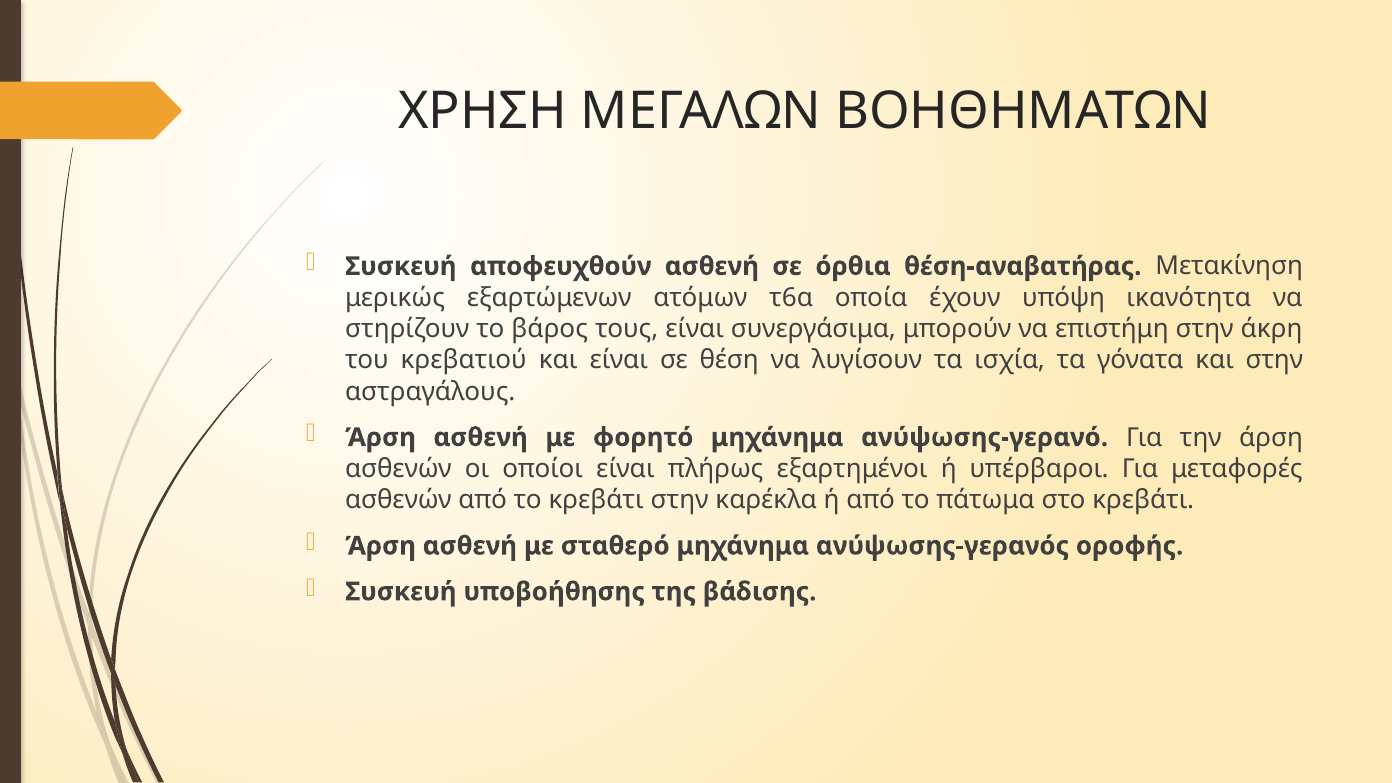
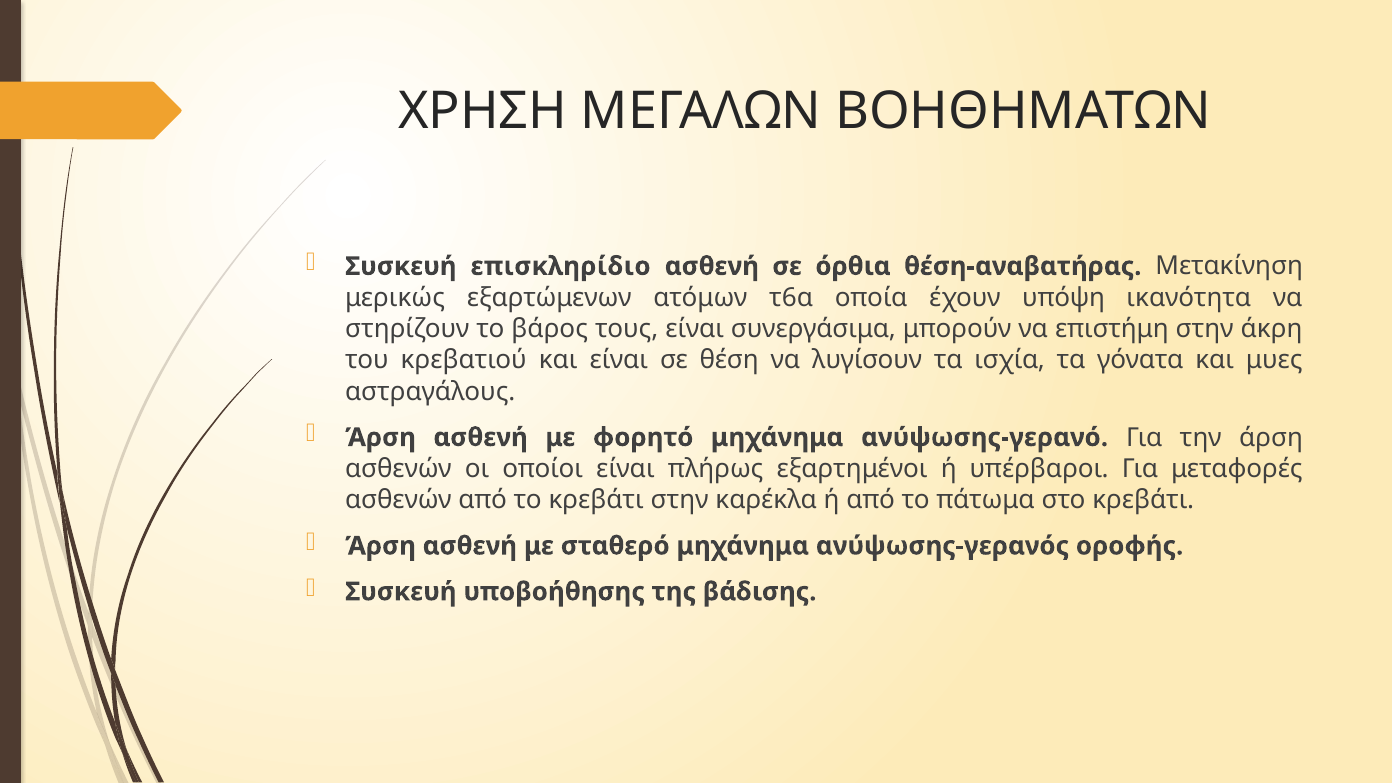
αποφευχθούν: αποφευχθούν -> επισκληρίδιο (561, 266)
και στην: στην -> μυες (1274, 360)
